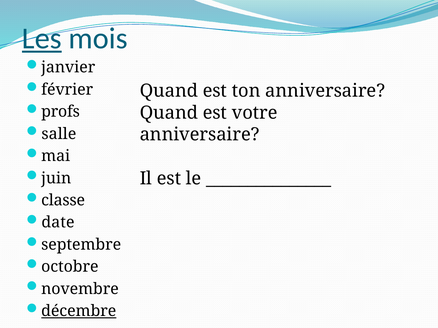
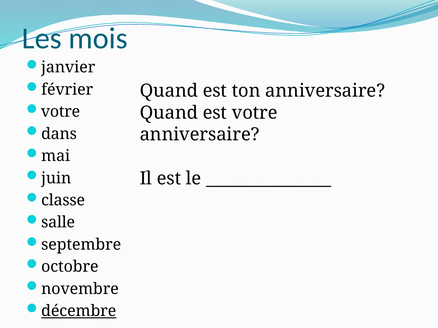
Les underline: present -> none (42, 39)
profs: profs -> votre (61, 112)
salle: salle -> dans (59, 134)
date: date -> salle (58, 223)
